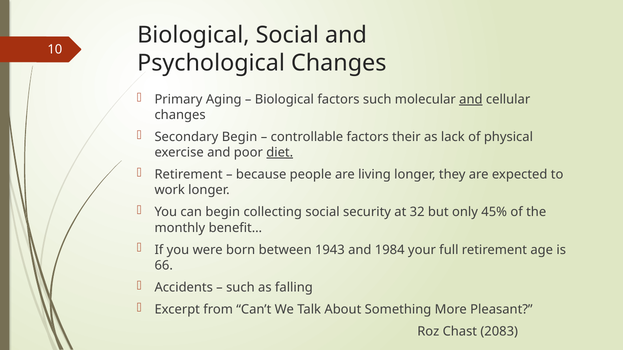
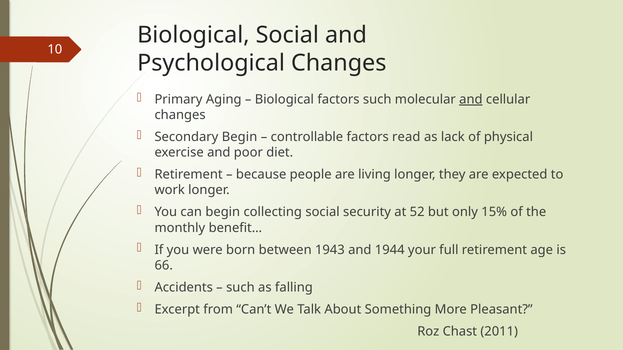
their: their -> read (406, 137)
diet underline: present -> none (280, 153)
32: 32 -> 52 (417, 212)
45%: 45% -> 15% (494, 212)
1984: 1984 -> 1944 (390, 250)
2083: 2083 -> 2011 (499, 332)
